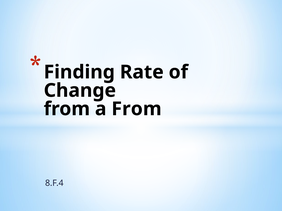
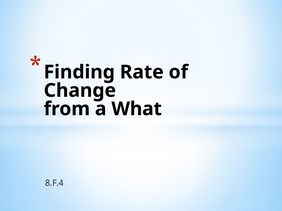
a From: From -> What (137, 109)
